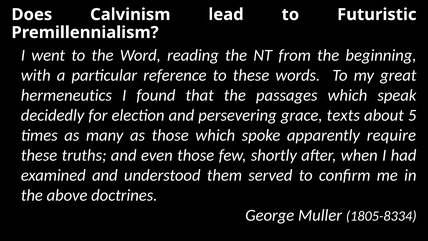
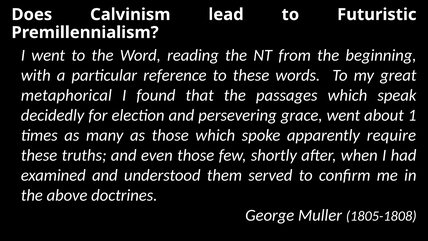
hermeneutics: hermeneutics -> metaphorical (66, 95)
grace texts: texts -> went (343, 115)
5: 5 -> 1 (412, 115)
1805-8334: 1805-8334 -> 1805-1808 (381, 216)
